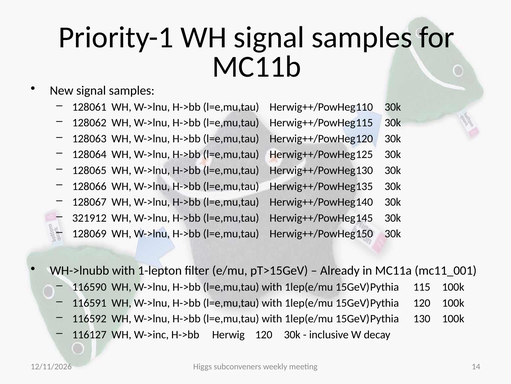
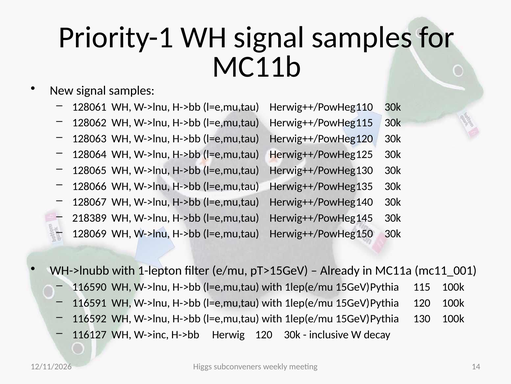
321912: 321912 -> 218389 (89, 218)
